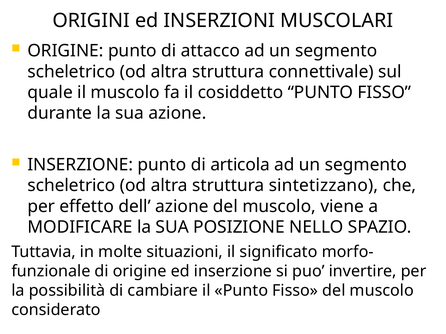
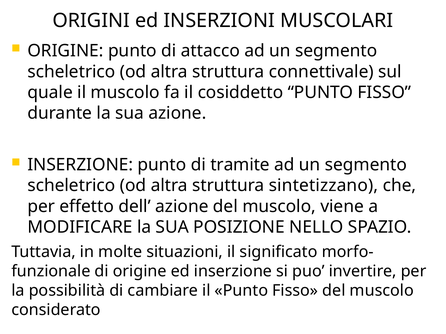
articola: articola -> tramite (240, 165)
